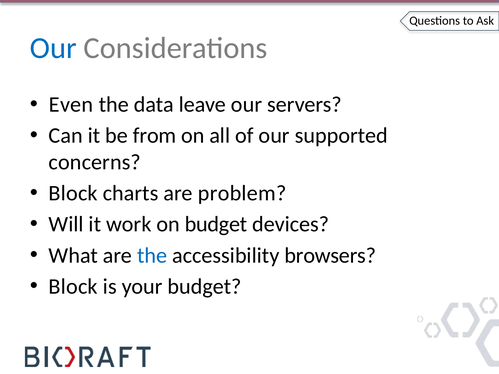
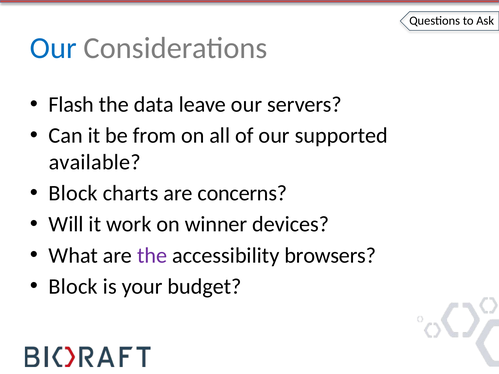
Even: Even -> Flash (71, 105)
concerns: concerns -> available (95, 162)
problem: problem -> concerns (242, 193)
on budget: budget -> winner (216, 224)
the colour: blue -> purple (152, 256)
